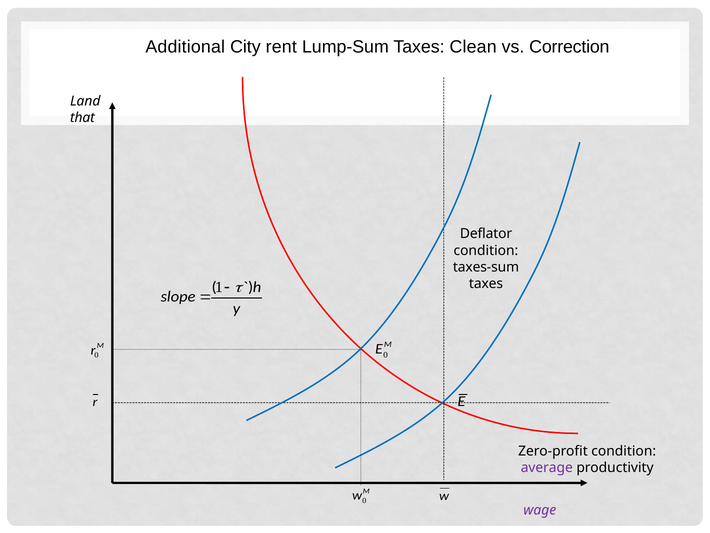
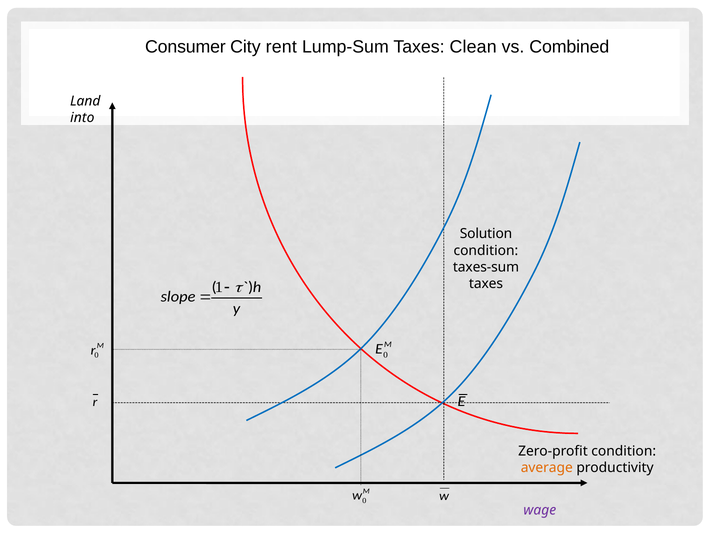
Additional: Additional -> Consumer (185, 47)
Correction: Correction -> Combined (569, 47)
that: that -> into (82, 118)
Deflator: Deflator -> Solution (486, 234)
average colour: purple -> orange (547, 467)
